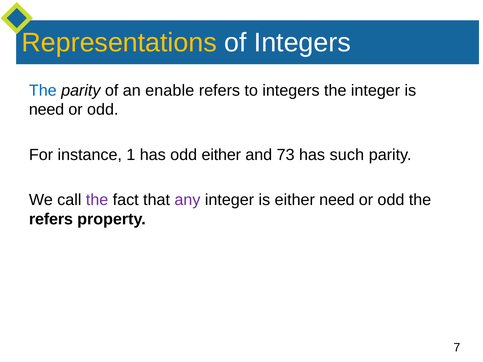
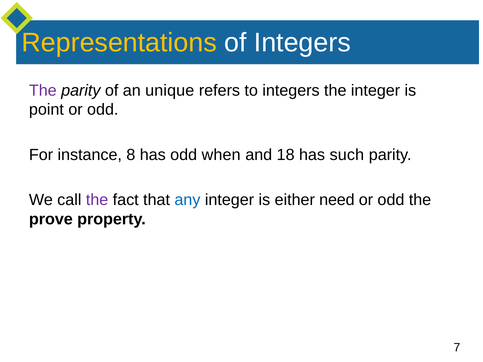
The colour: blue -> purple (43, 90)
enable: enable -> unique (170, 90)
need: need -> point (46, 110)
1: 1 -> 8 (131, 155)
odd either: either -> when (221, 155)
73: 73 -> 18 (286, 155)
any colour: purple -> blue (187, 200)
refers: refers -> prove (51, 219)
